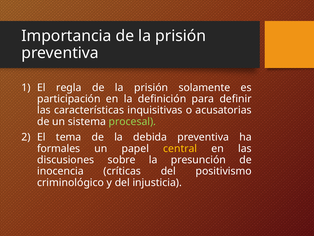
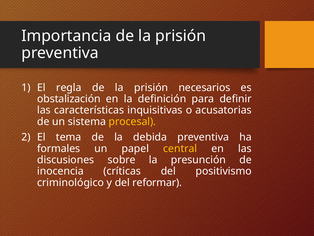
solamente: solamente -> necesarios (204, 87)
participación: participación -> obstalización (69, 99)
procesal colour: light green -> yellow (132, 121)
injusticia: injusticia -> reformar (157, 182)
